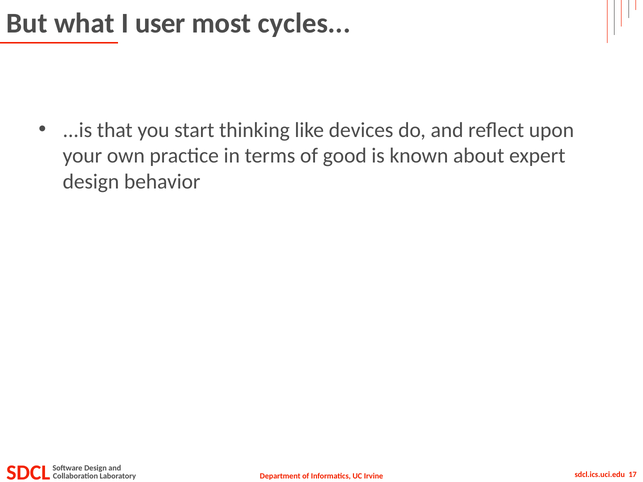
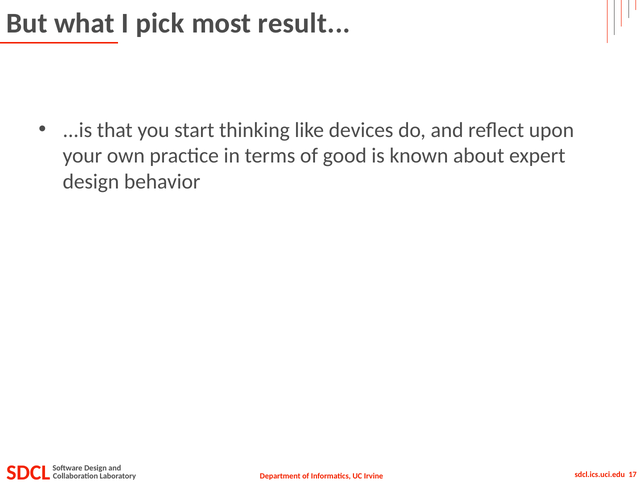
user: user -> pick (160, 23)
cycles: cycles -> result (304, 23)
